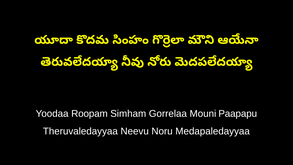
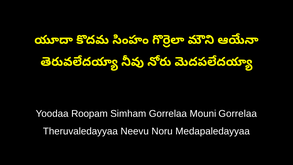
Mouni Paapapu: Paapapu -> Gorrelaa (238, 113)
